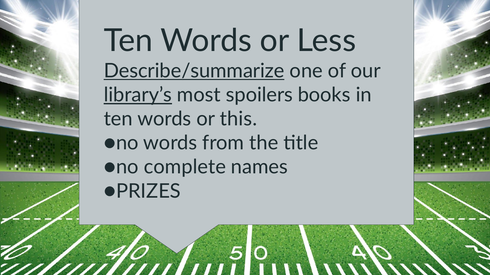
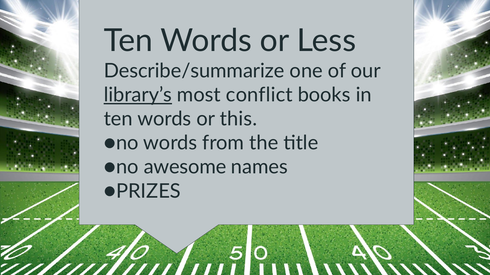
Describe/summarize underline: present -> none (194, 71)
spoilers: spoilers -> conflict (259, 95)
complete: complete -> awesome (185, 167)
